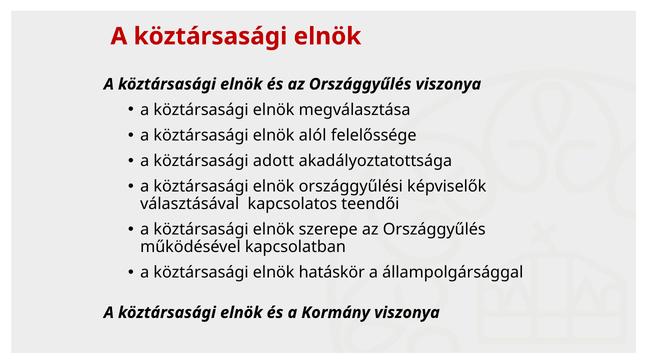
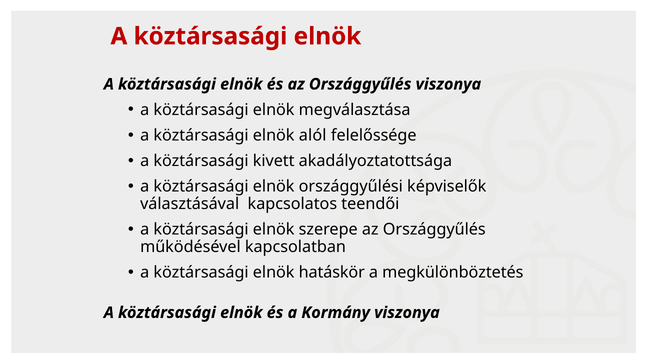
adott: adott -> kivett (274, 161)
állampolgársággal: állampolgársággal -> megkülönböztetés (453, 272)
